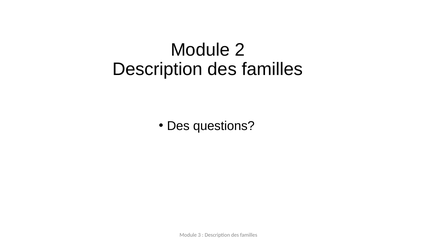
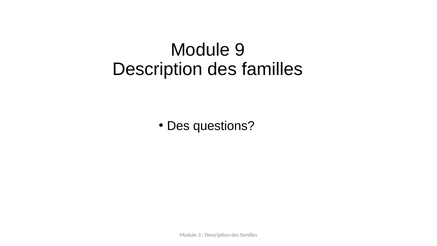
2: 2 -> 9 (240, 50)
